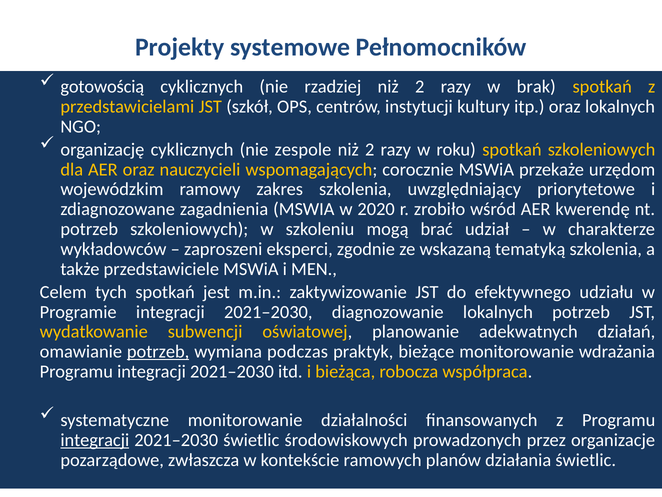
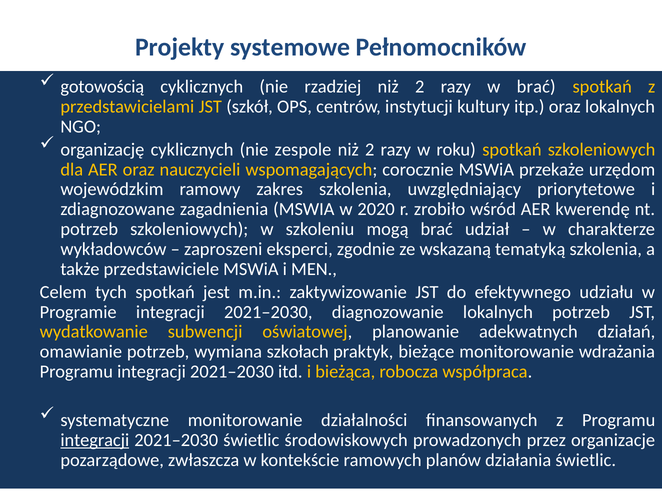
w brak: brak -> brać (536, 87)
potrzeb underline: present -> none (158, 351)
podczas: podczas -> szkołach (298, 351)
